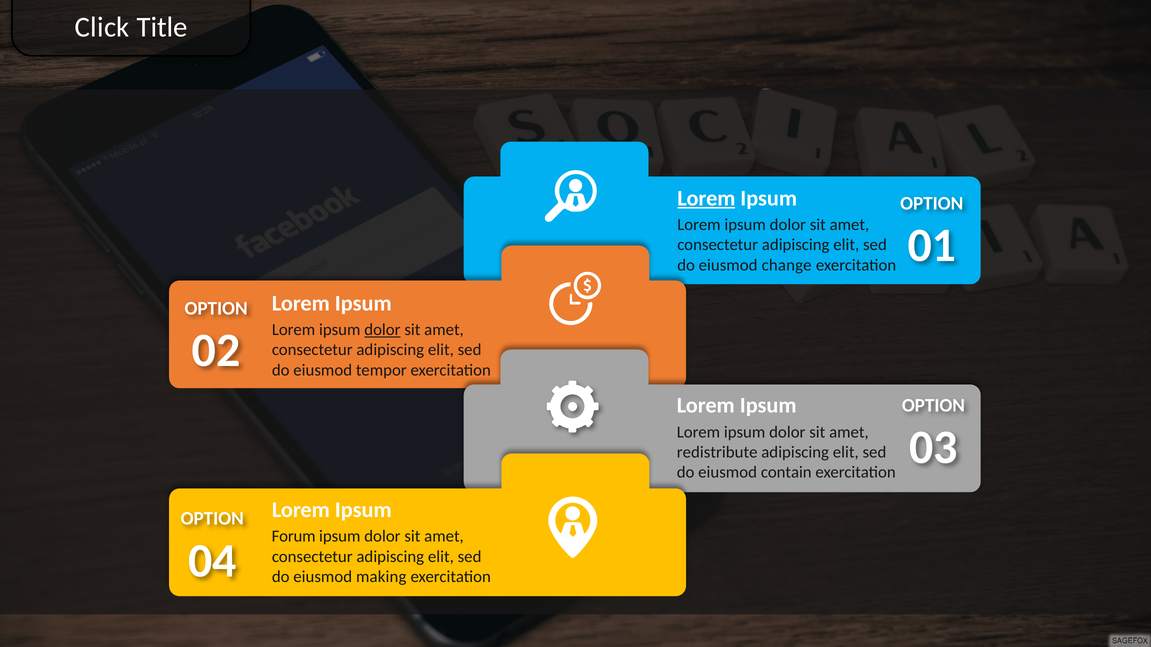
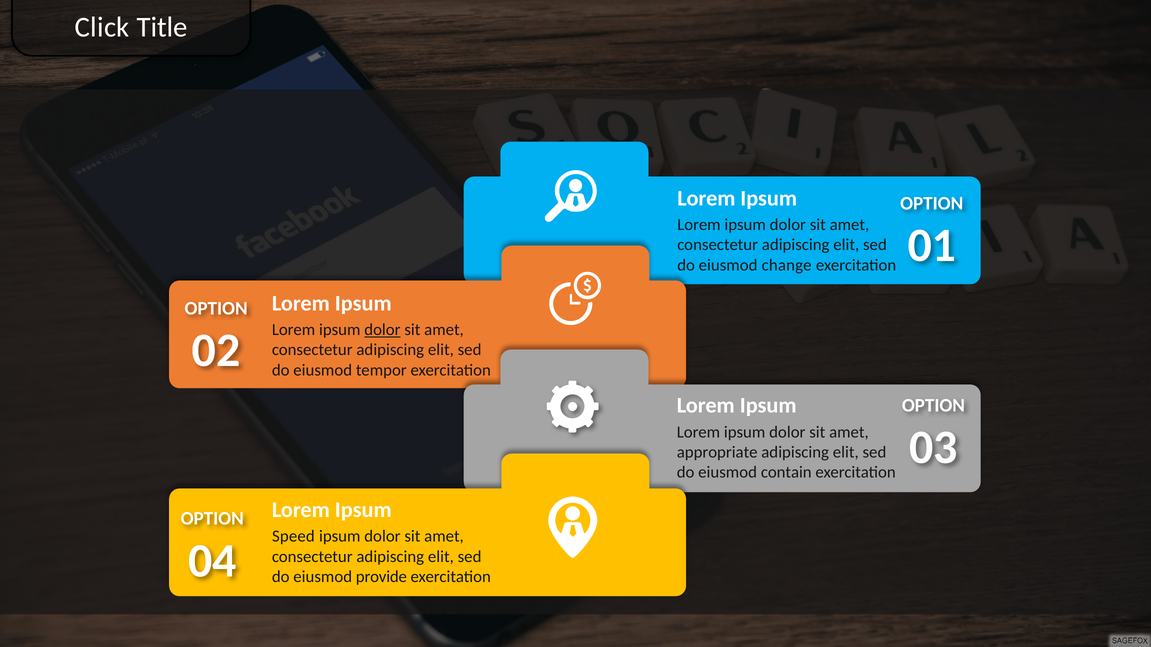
Lorem underline: present -> none (706, 198)
redistribute: redistribute -> appropriate (717, 452)
Forum: Forum -> Speed (293, 537)
making: making -> provide (381, 577)
